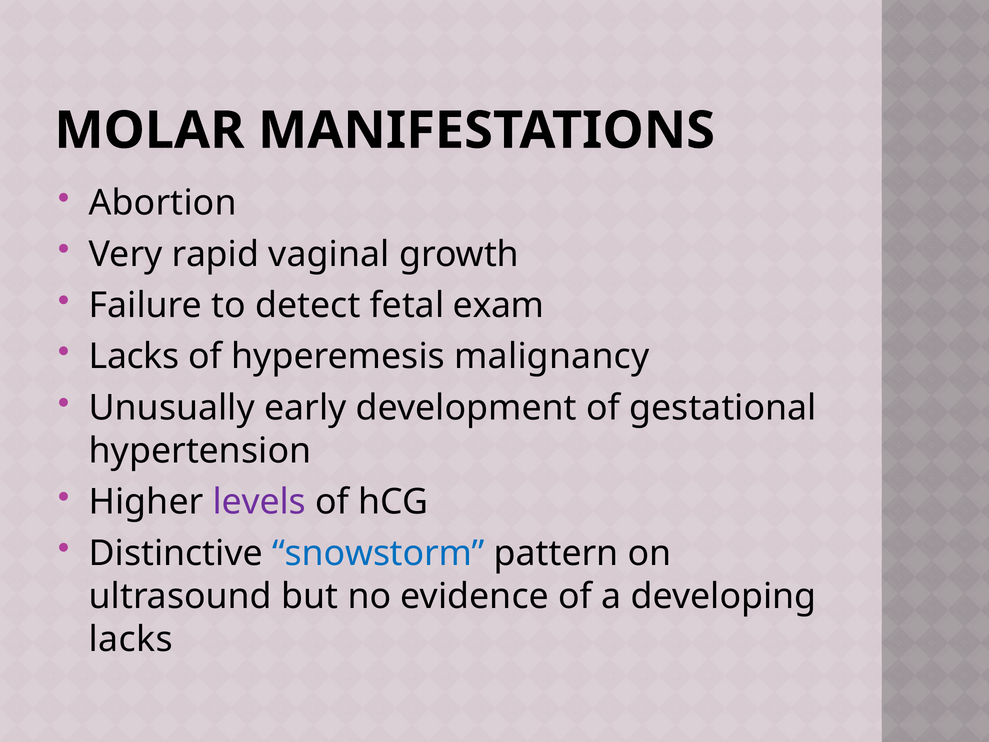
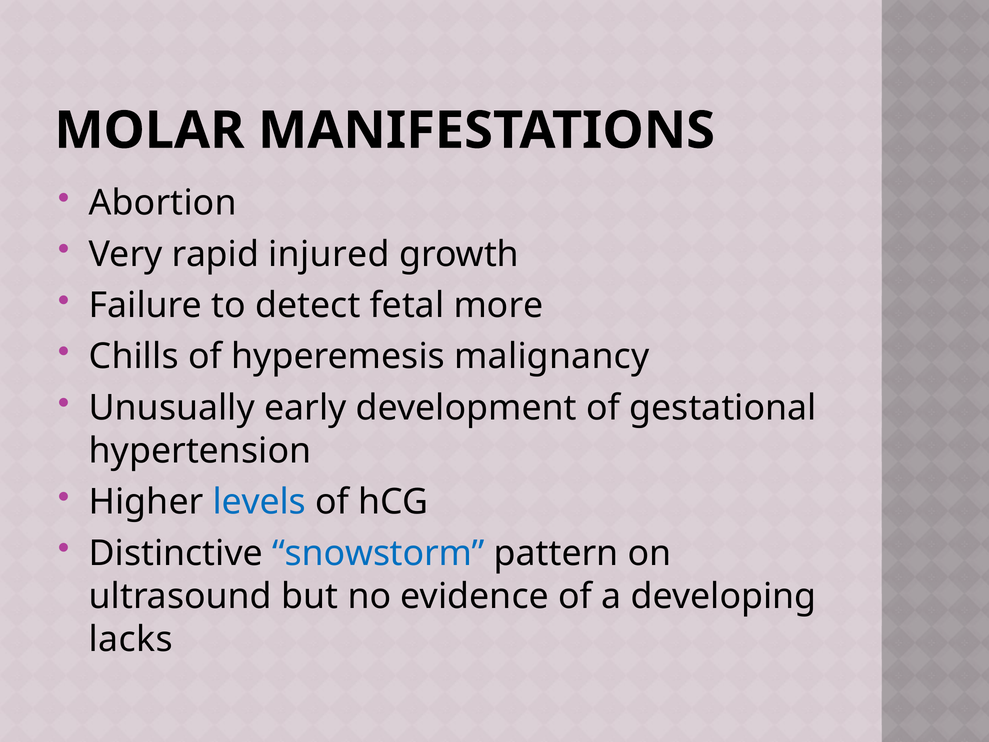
vaginal: vaginal -> injured (329, 254)
exam: exam -> more (498, 305)
Lacks: Lacks -> Chills (134, 357)
levels colour: purple -> blue (259, 502)
